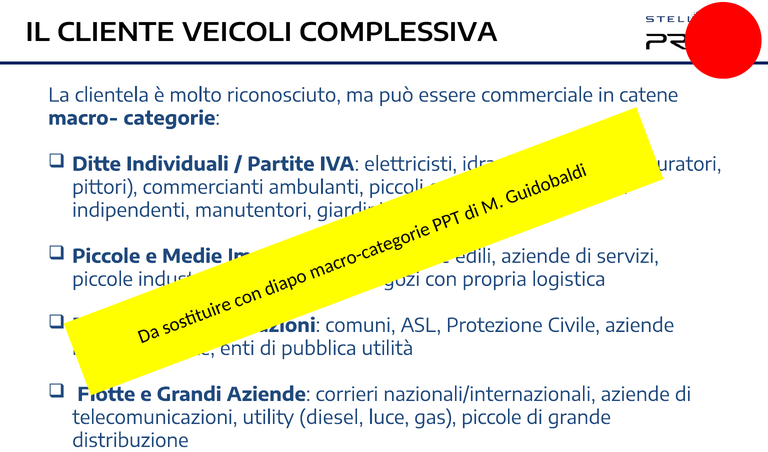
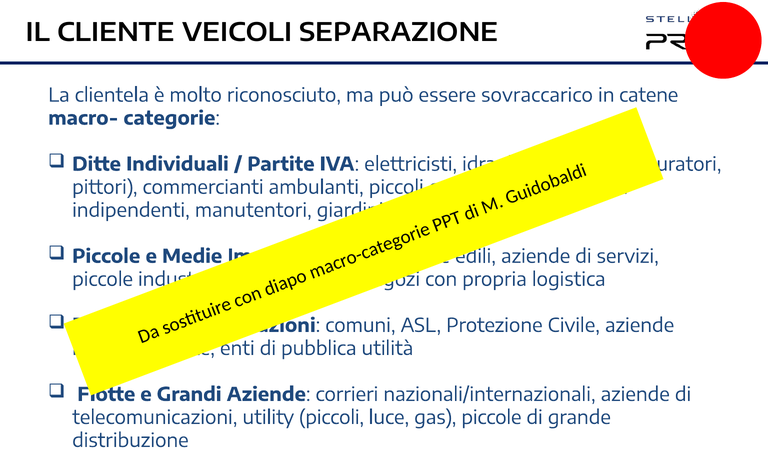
COMPLESSIVA: COMPLESSIVA -> SEPARAZIONE (399, 33)
commerciale: commerciale -> sovraccarico (537, 95)
utility diesel: diesel -> piccoli (331, 418)
